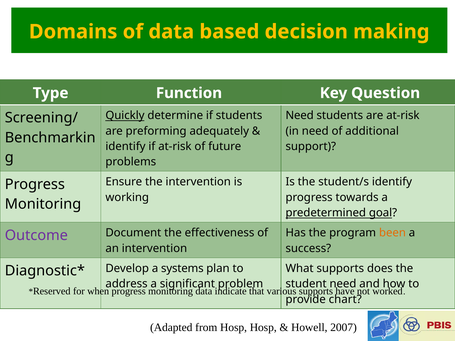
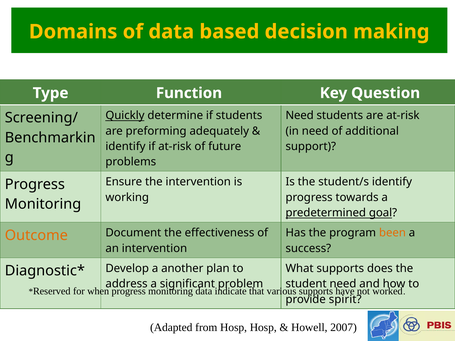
Outcome colour: purple -> orange (36, 235)
systems: systems -> another (182, 269)
chart: chart -> spirit (345, 300)
